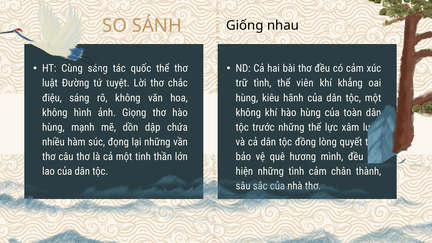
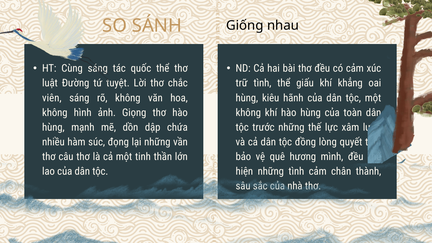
viên: viên -> giấu (305, 83)
điệu: điệu -> viên (52, 98)
